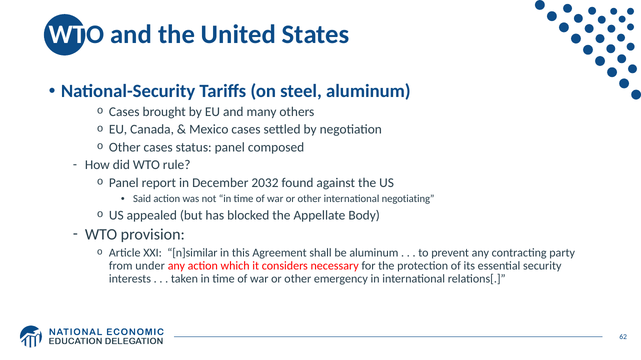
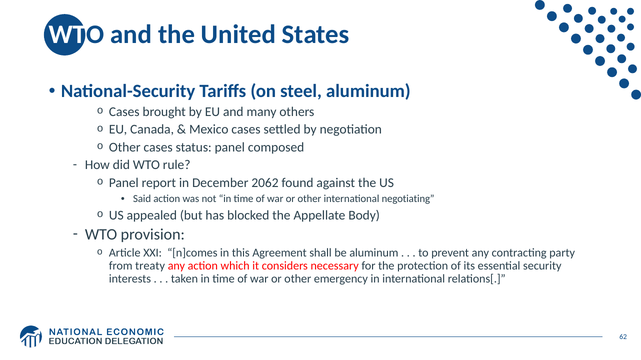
2032: 2032 -> 2062 (265, 183)
n]similar: n]similar -> n]comes (192, 253)
under: under -> treaty (150, 266)
